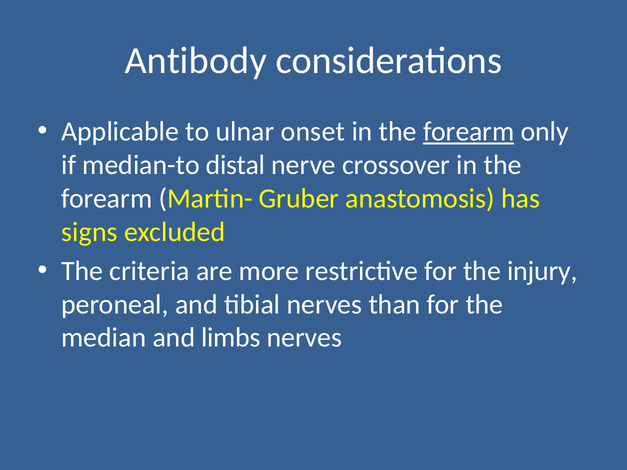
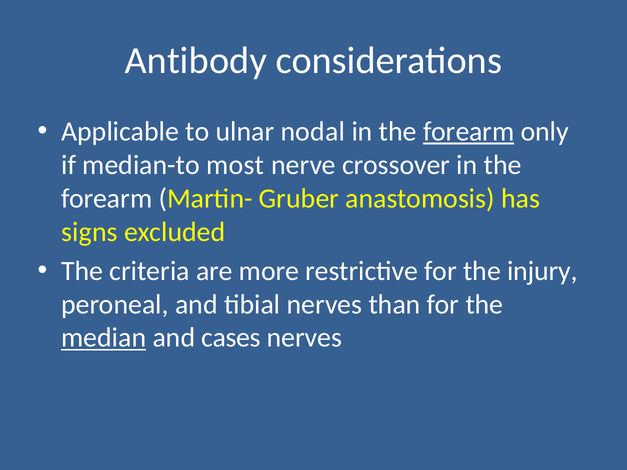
onset: onset -> nodal (313, 132)
distal: distal -> most (235, 165)
median underline: none -> present (104, 338)
limbs: limbs -> cases (231, 338)
